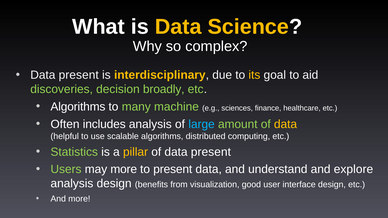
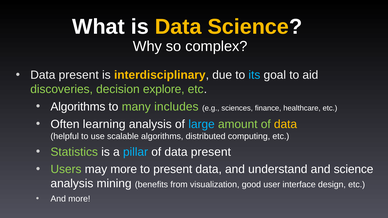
its colour: yellow -> light blue (254, 75)
broadly: broadly -> explore (164, 89)
machine: machine -> includes (176, 107)
includes: includes -> learning (104, 124)
pillar colour: yellow -> light blue (136, 152)
and explore: explore -> science (354, 170)
analysis design: design -> mining (114, 184)
